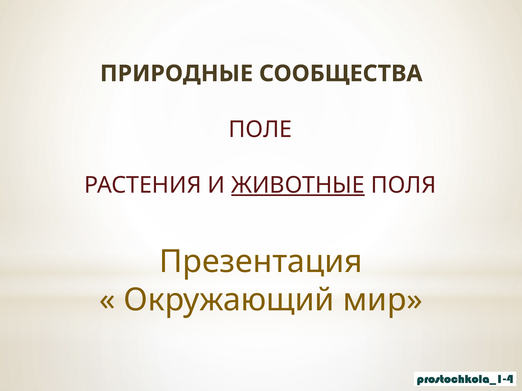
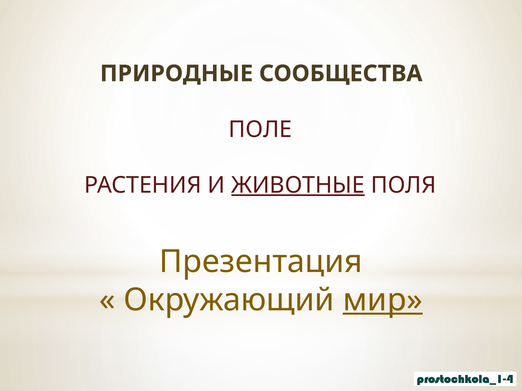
мир underline: none -> present (383, 300)
